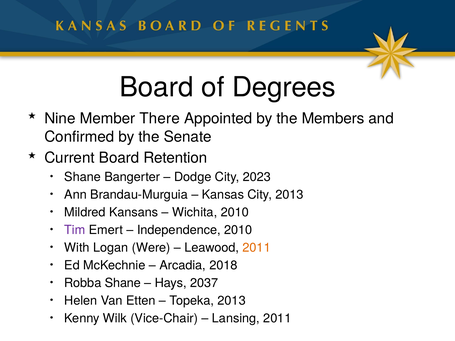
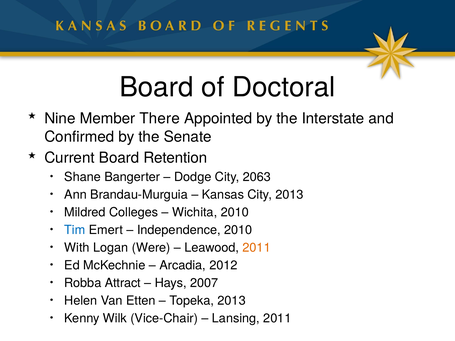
Degrees: Degrees -> Doctoral (284, 87)
Members: Members -> Interstate (333, 119)
2023: 2023 -> 2063 (257, 177)
Kansans: Kansans -> Colleges (134, 212)
Tim colour: purple -> blue (75, 230)
2018: 2018 -> 2012 (223, 266)
Robba Shane: Shane -> Attract (123, 283)
2037: 2037 -> 2007 (204, 283)
